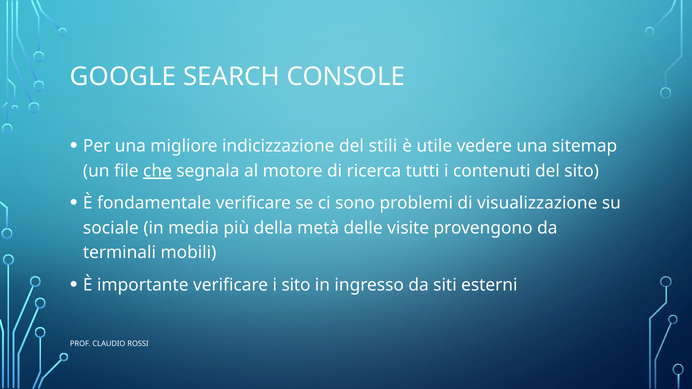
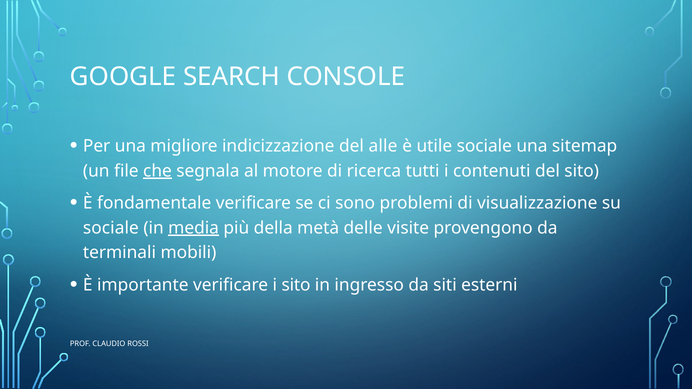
stili: stili -> alle (383, 146)
utile vedere: vedere -> sociale (484, 146)
media underline: none -> present (194, 228)
